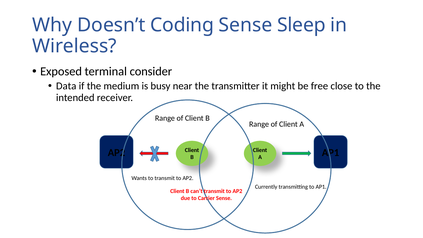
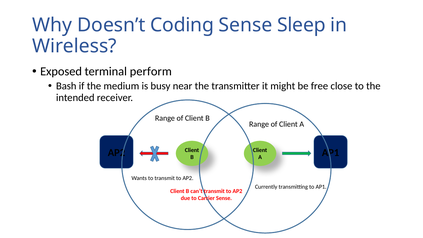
consider: consider -> perform (151, 72)
Data: Data -> Bash (66, 86)
